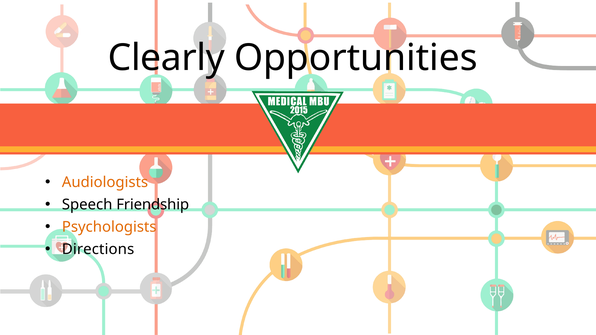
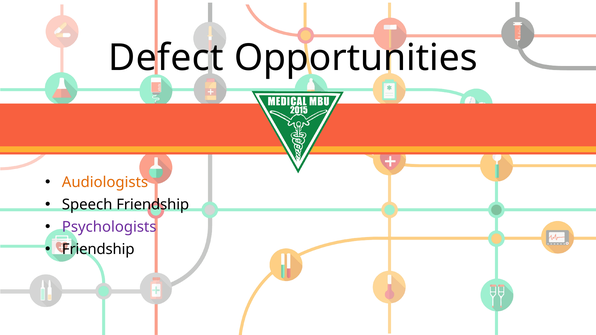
Clearly: Clearly -> Defect (166, 58)
Psychologists colour: orange -> purple (109, 227)
Directions: Directions -> Friendship (98, 249)
